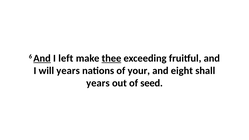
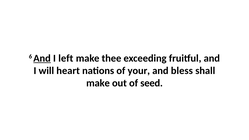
thee underline: present -> none (111, 58)
will years: years -> heart (68, 71)
eight: eight -> bless (182, 71)
years: years -> make (98, 83)
